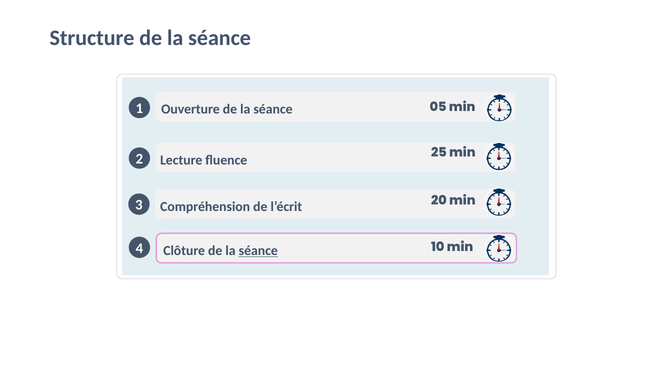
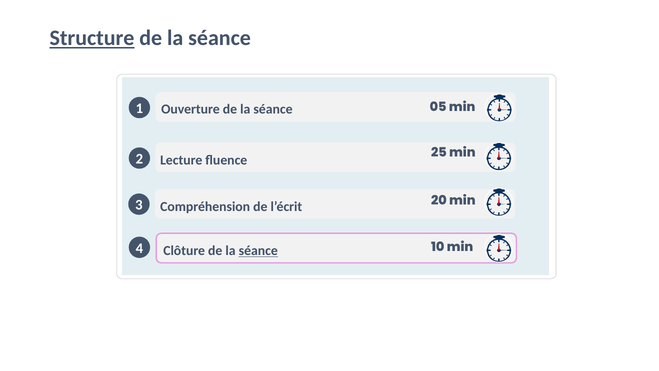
Structure underline: none -> present (92, 38)
